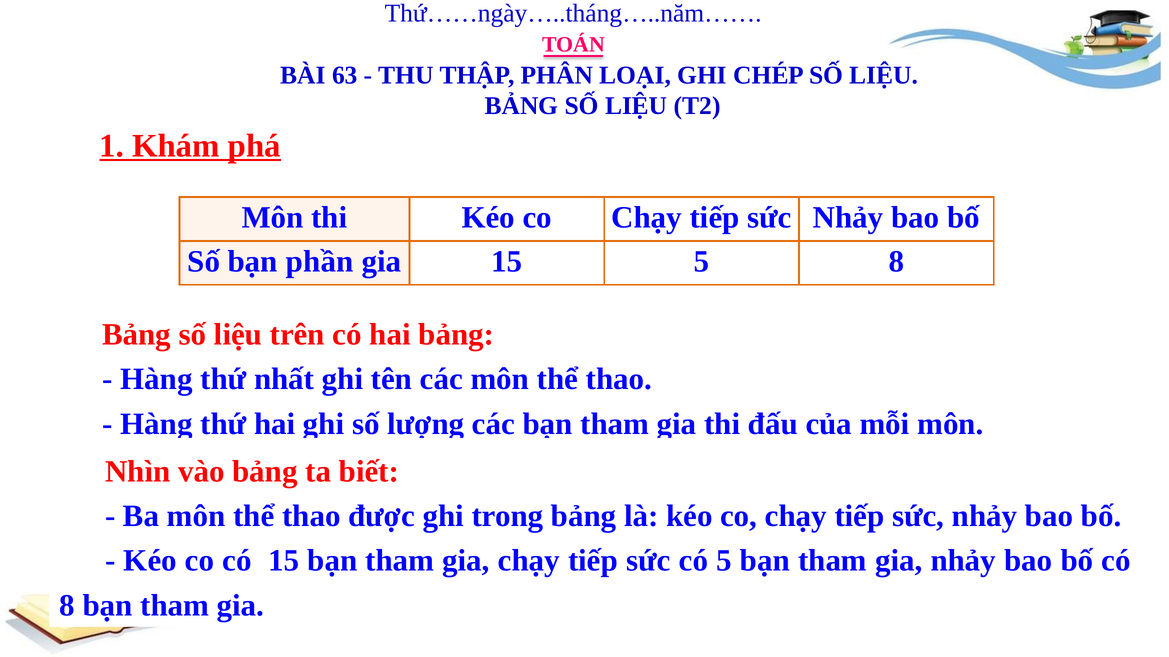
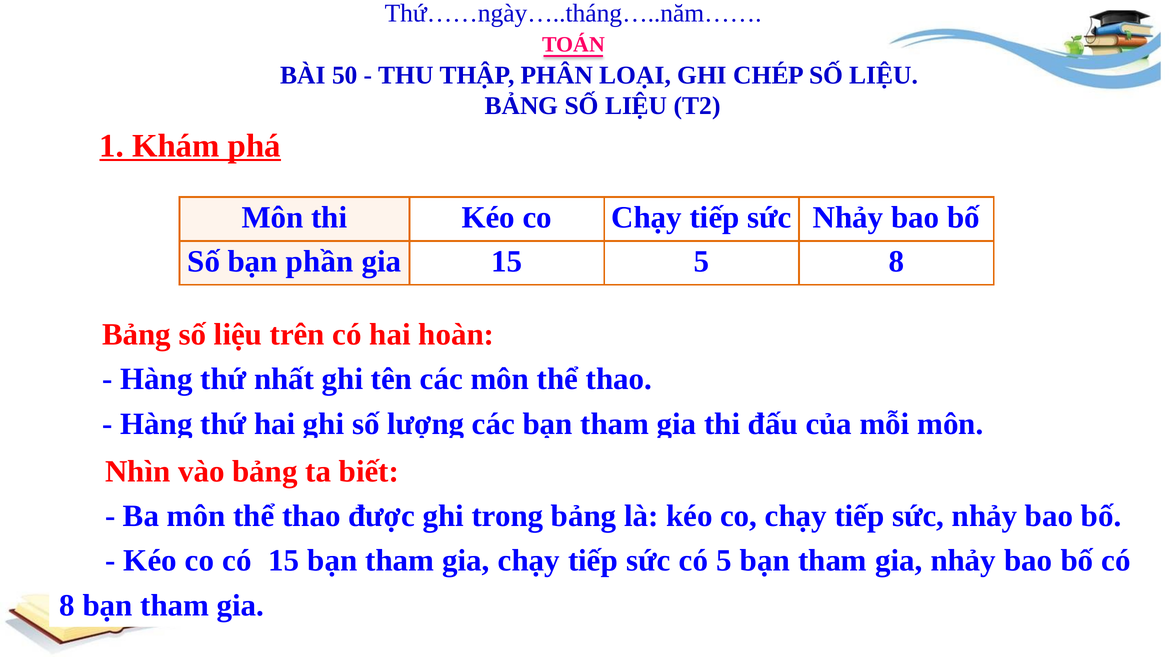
63: 63 -> 50 (345, 75)
hai bảng: bảng -> hoàn (456, 334)
